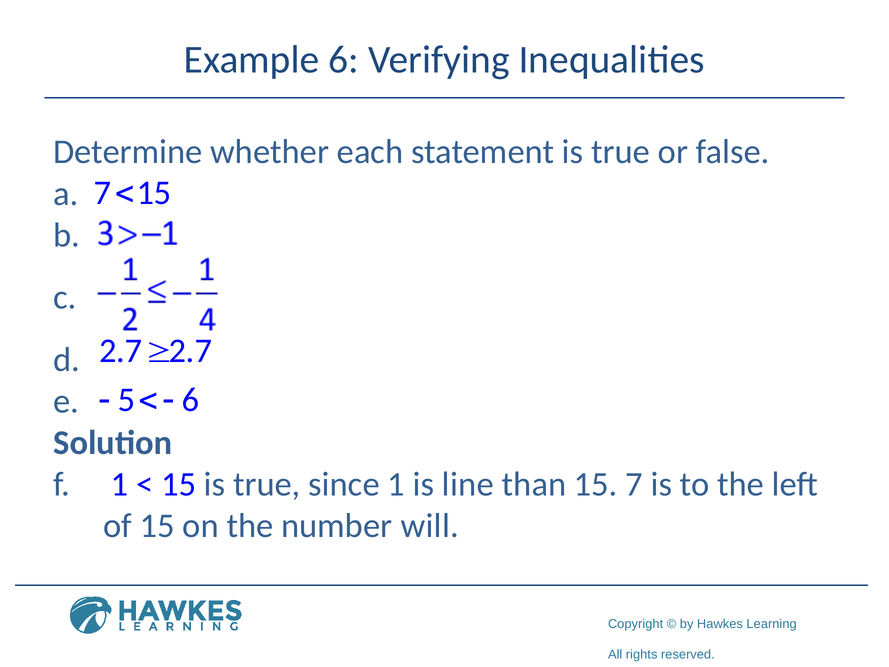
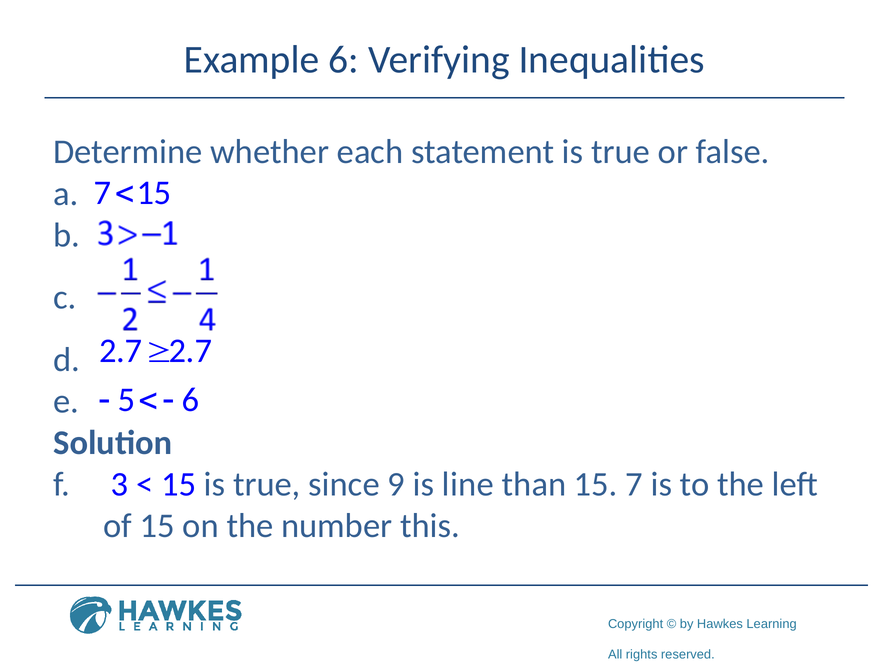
1: 1 -> 3 (120, 484)
since 1: 1 -> 9 (396, 484)
will: will -> this (430, 526)
